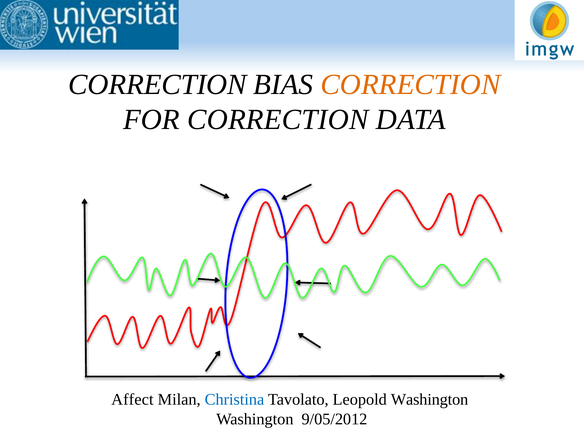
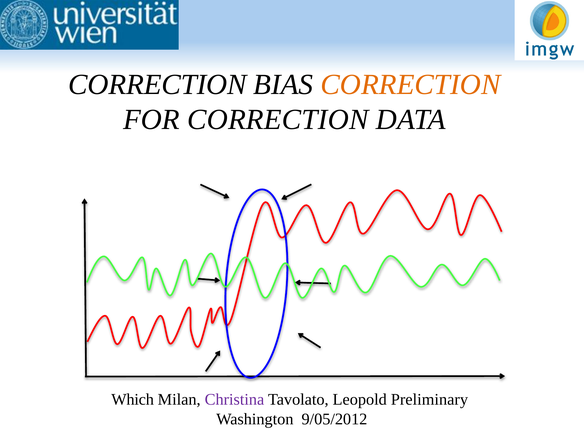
Affect: Affect -> Which (133, 400)
Christina colour: blue -> purple (234, 400)
Leopold Washington: Washington -> Preliminary (429, 400)
